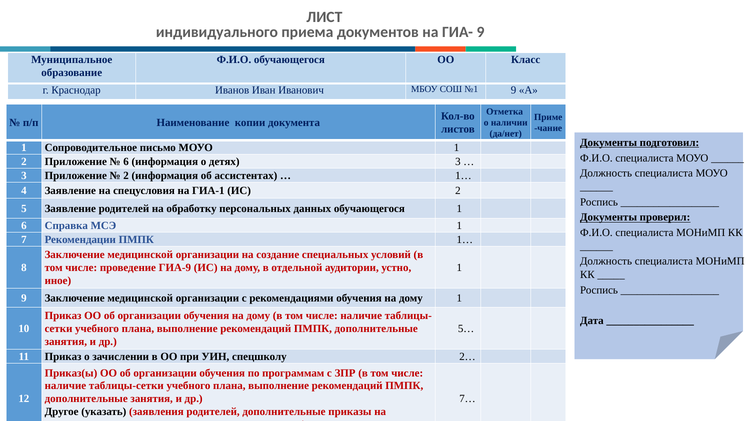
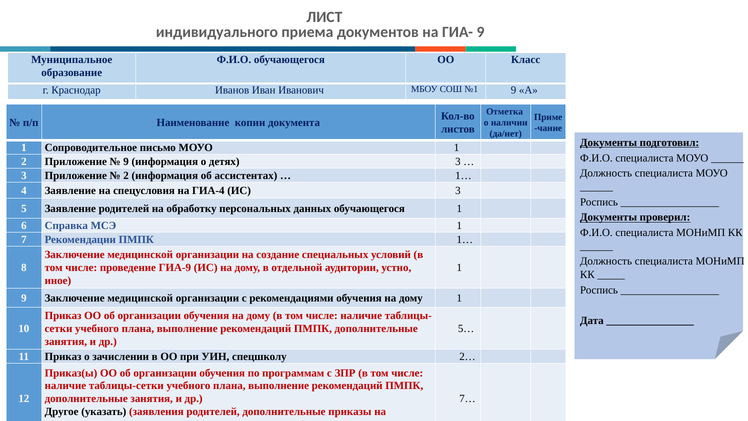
6: 6 -> 9 (126, 162)
ГИА-1: ГИА-1 -> ГИА-4 (208, 191)
ИС 2: 2 -> 3 (458, 191)
